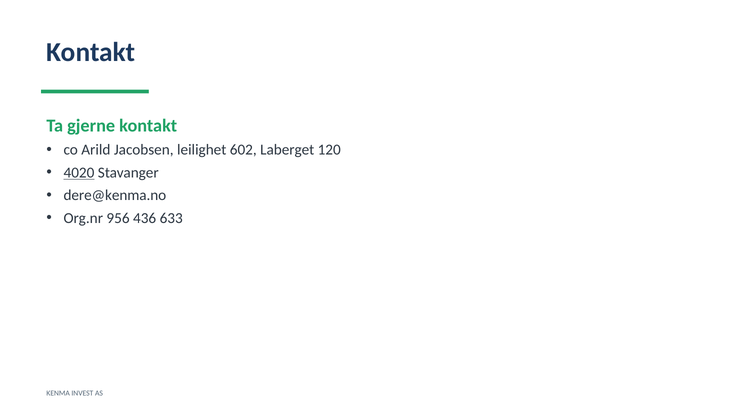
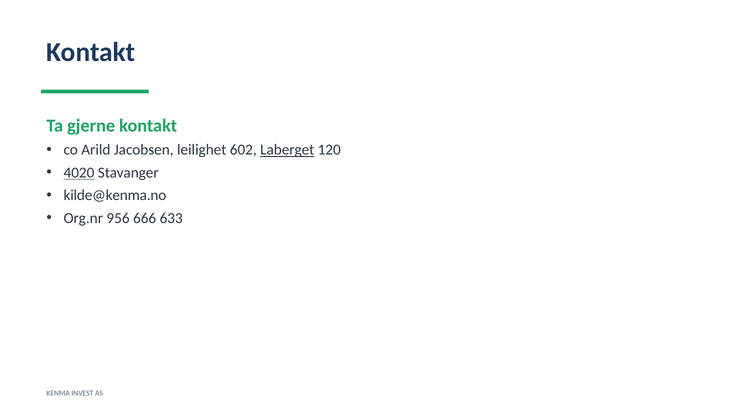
Laberget underline: none -> present (287, 150)
dere@kenma.no: dere@kenma.no -> kilde@kenma.no (115, 196)
436: 436 -> 666 (145, 219)
